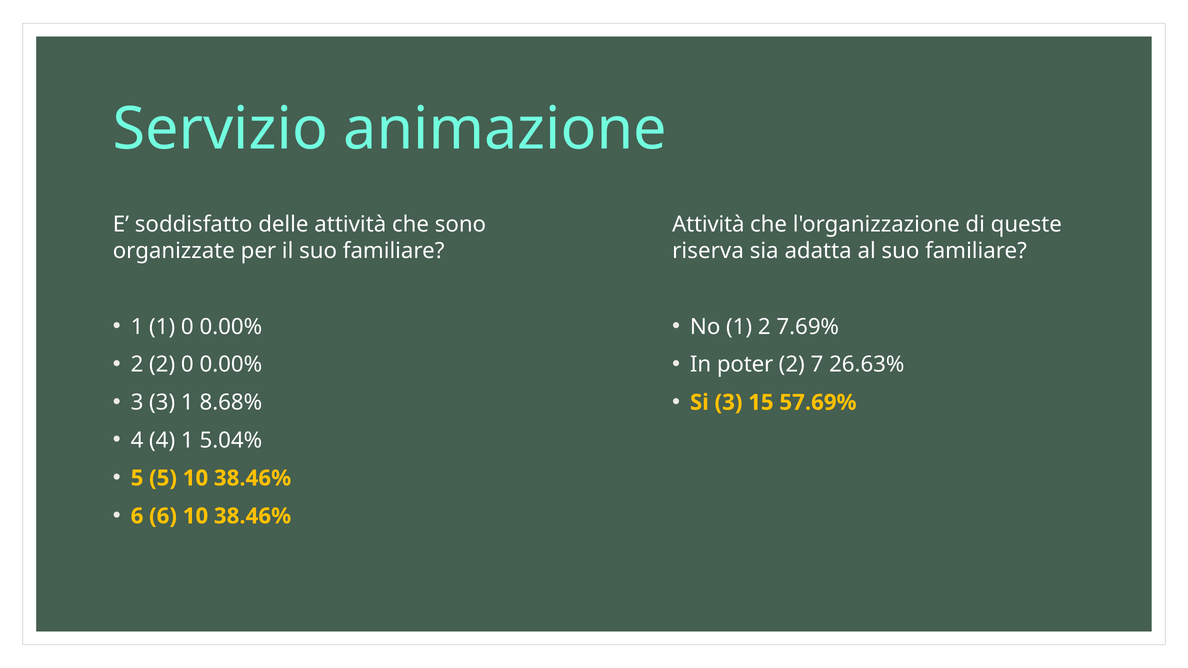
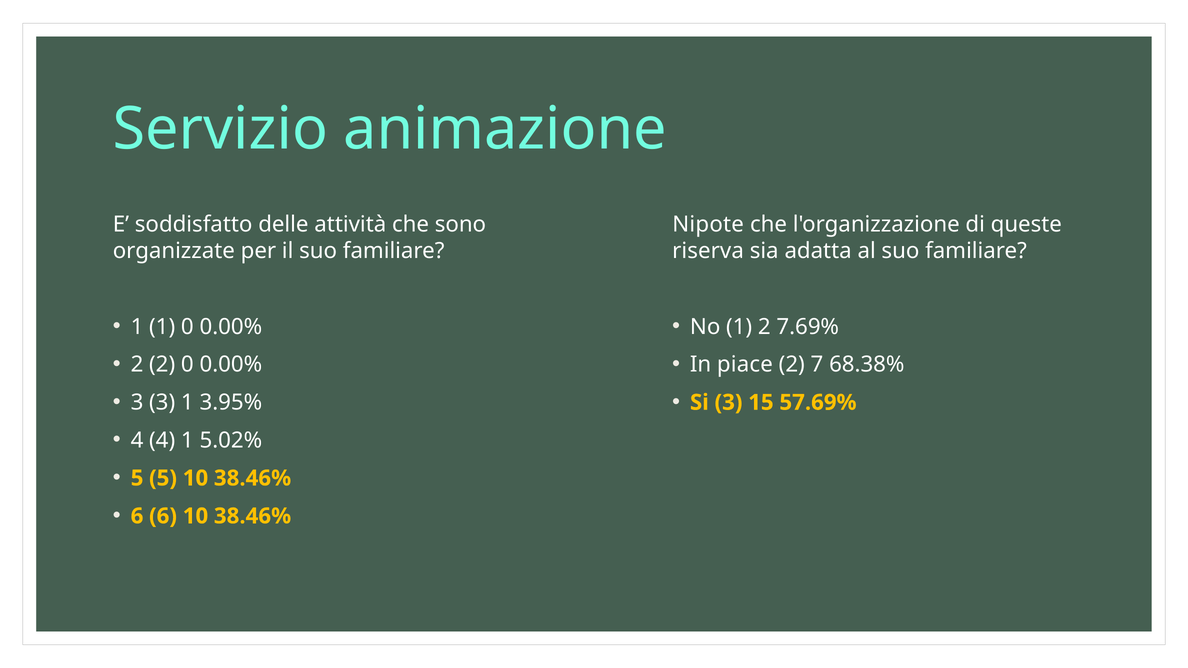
Attività: Attività -> Nipote (708, 224)
poter: poter -> piace (745, 365)
26.63%: 26.63% -> 68.38% (867, 365)
8.68%: 8.68% -> 3.95% (231, 403)
5.04%: 5.04% -> 5.02% (231, 440)
